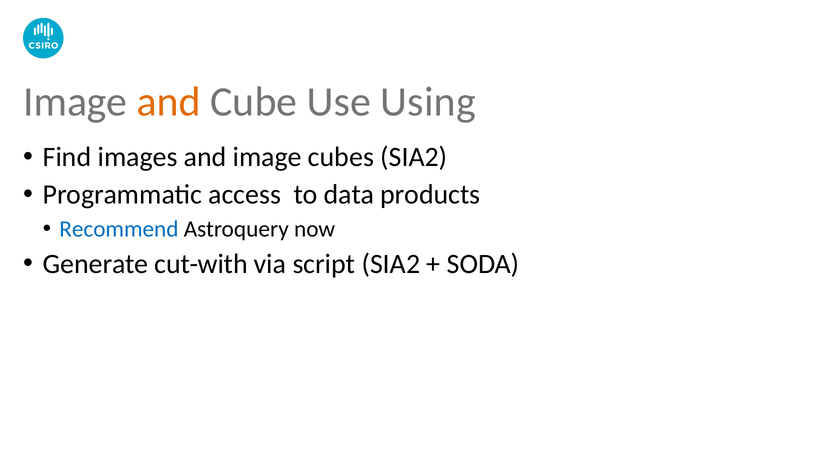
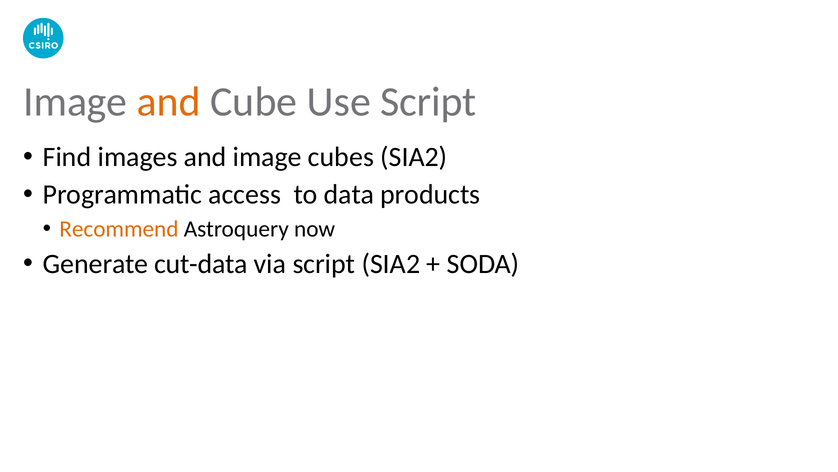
Use Using: Using -> Script (428, 102)
Recommend colour: blue -> orange (119, 229)
cut-with: cut-with -> cut-data (201, 263)
